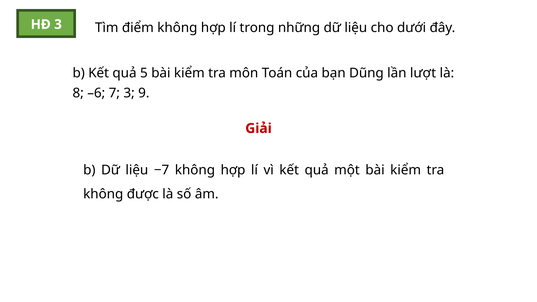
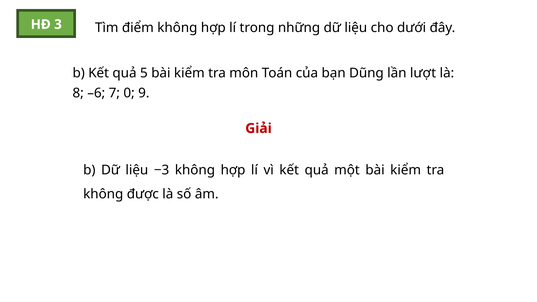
7 3: 3 -> 0 (129, 93)
−7: −7 -> −3 (162, 170)
